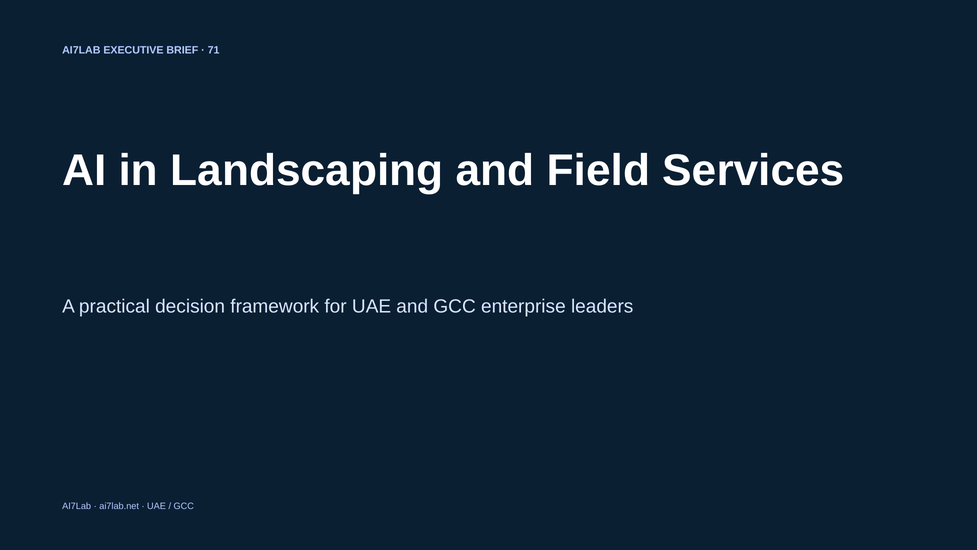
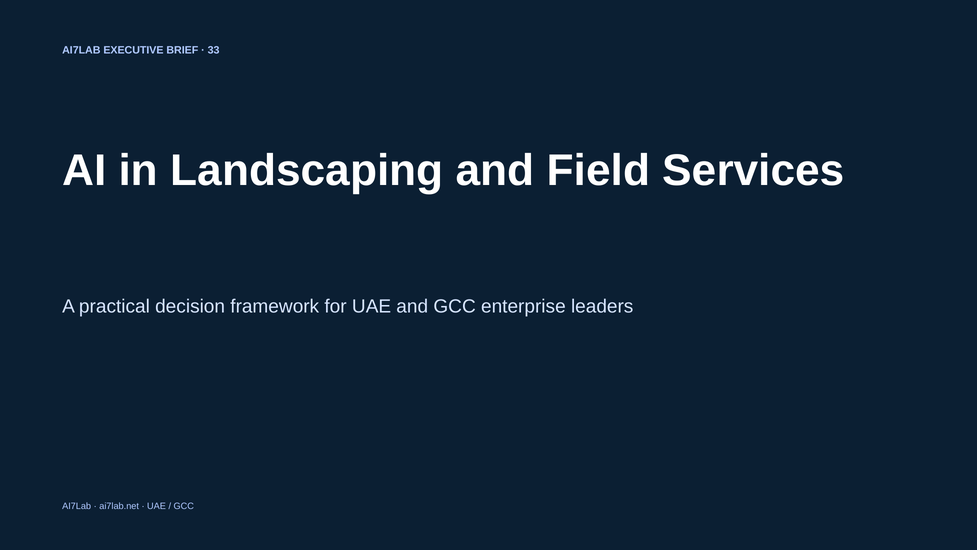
71: 71 -> 33 (214, 50)
